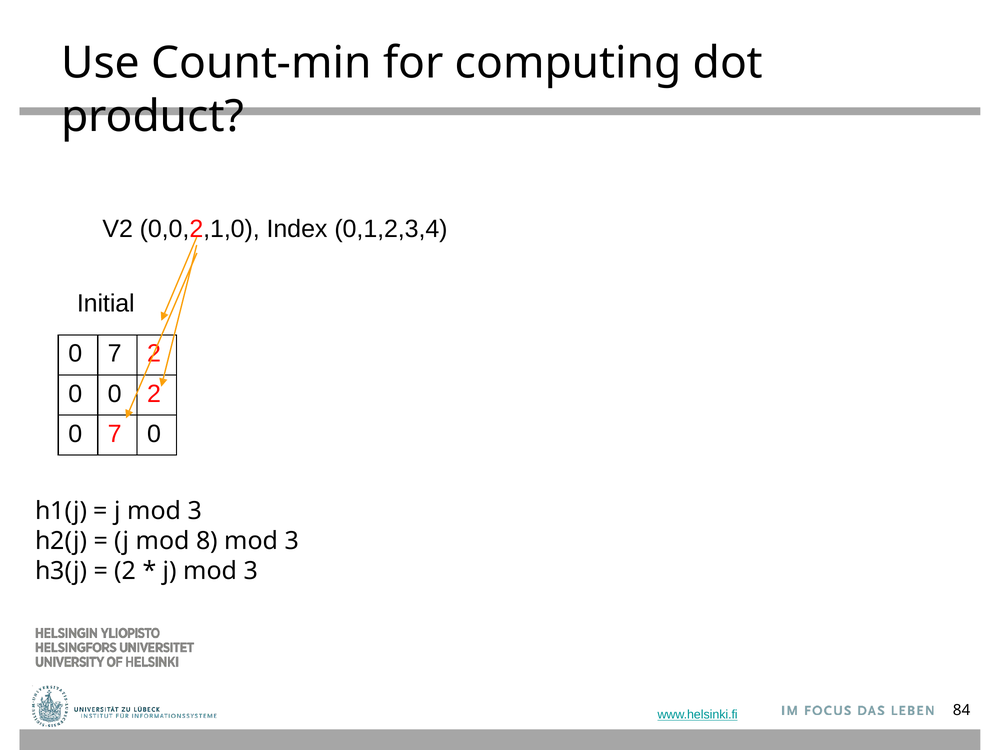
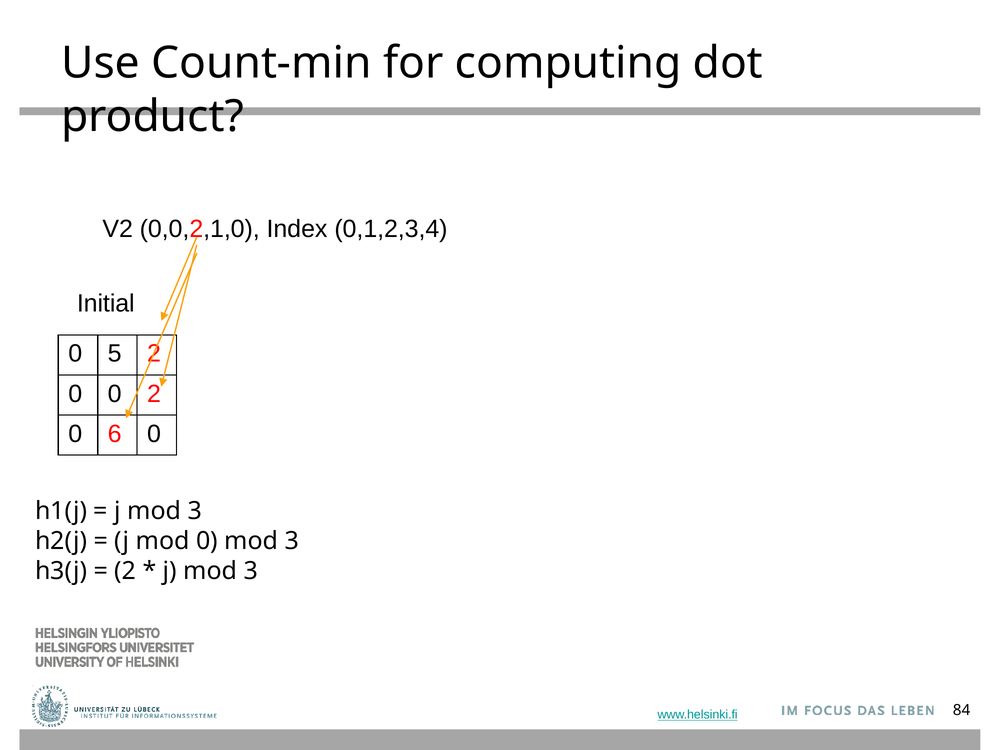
7: 7 -> 5 (115, 354)
7: 7 -> 6 (115, 434)
mod 8: 8 -> 0 (207, 541)
